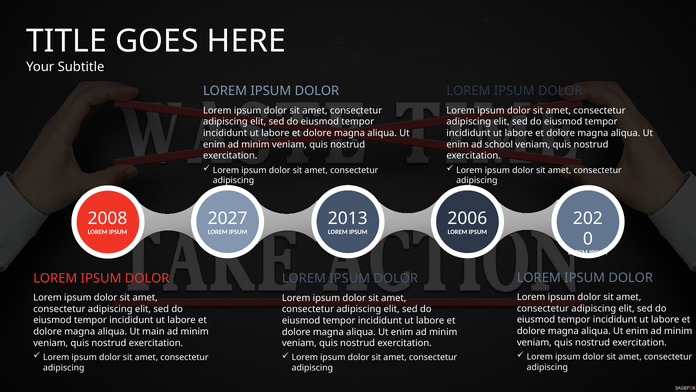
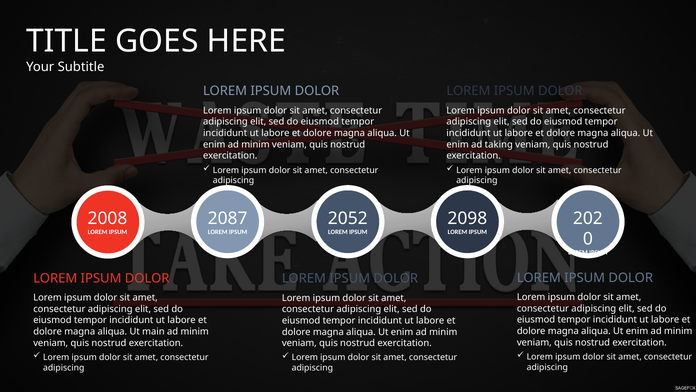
school: school -> taking (499, 144)
2027: 2027 -> 2087 (228, 218)
2013: 2013 -> 2052 (348, 218)
2006: 2006 -> 2098 (467, 218)
